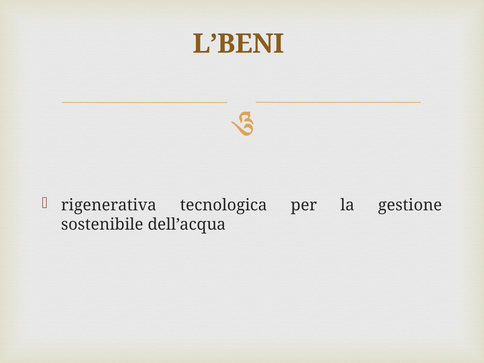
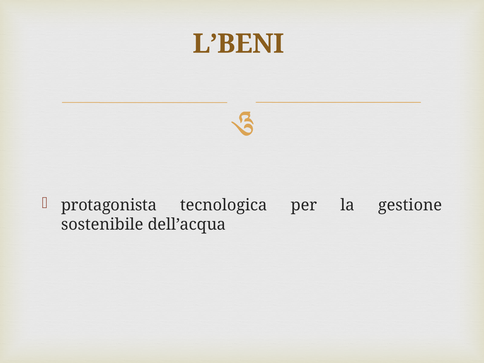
rigenerativa: rigenerativa -> protagonista (109, 205)
